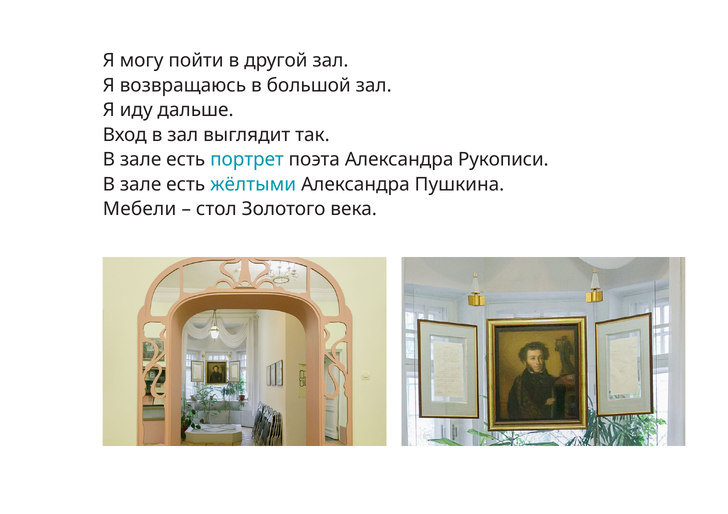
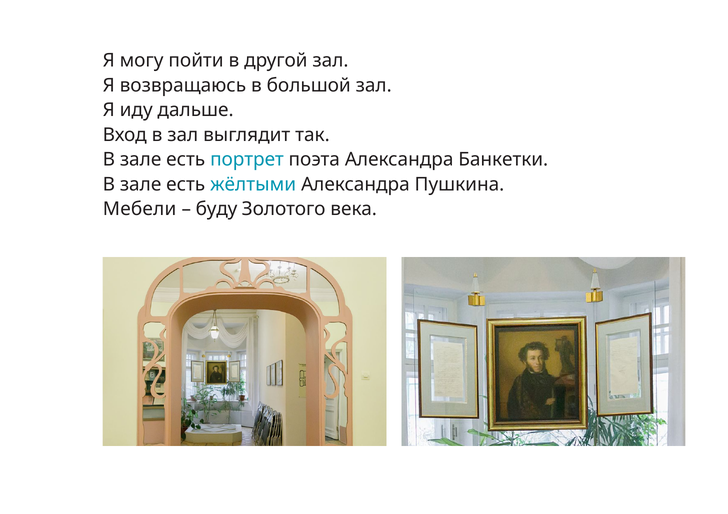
Рукописи: Рукописи -> Банкетки (503, 160)
стол: стол -> буду (216, 209)
